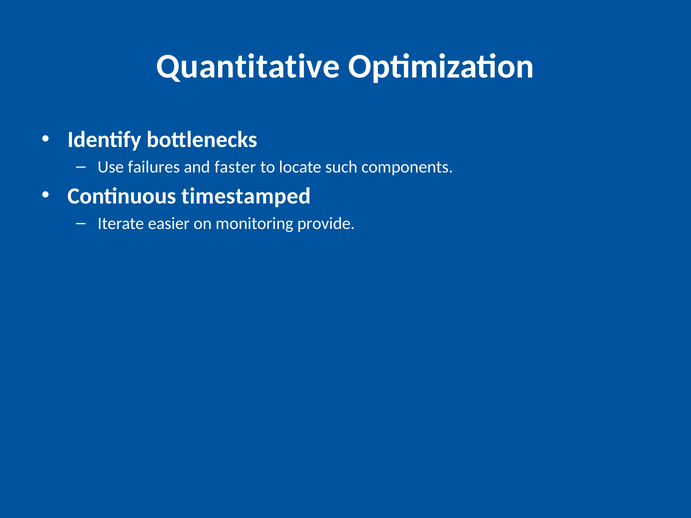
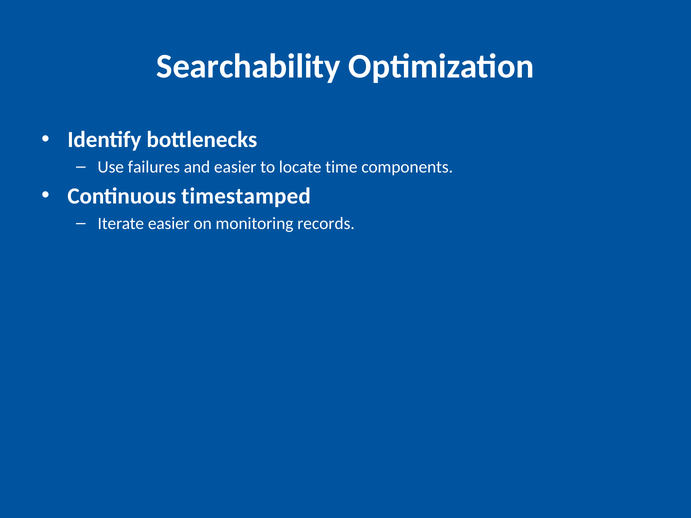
Quantitative: Quantitative -> Searchability (249, 66)
and faster: faster -> easier (235, 167)
such: such -> time (341, 167)
provide: provide -> records (326, 223)
